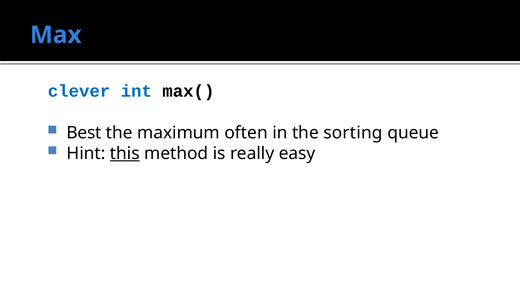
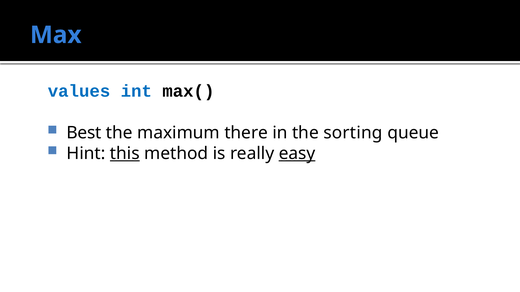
clever: clever -> values (79, 91)
often: often -> there (246, 133)
easy underline: none -> present (297, 154)
